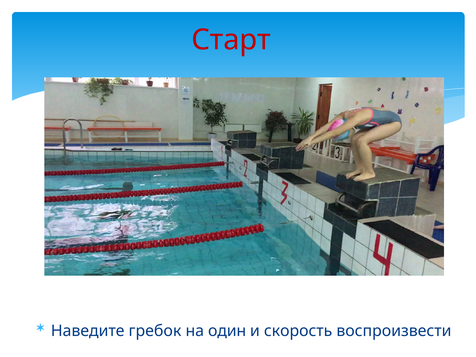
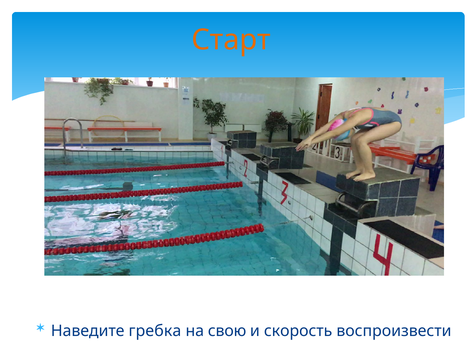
Старт colour: red -> orange (231, 40)
гребок: гребок -> гребка (155, 331)
один: один -> свою (227, 331)
